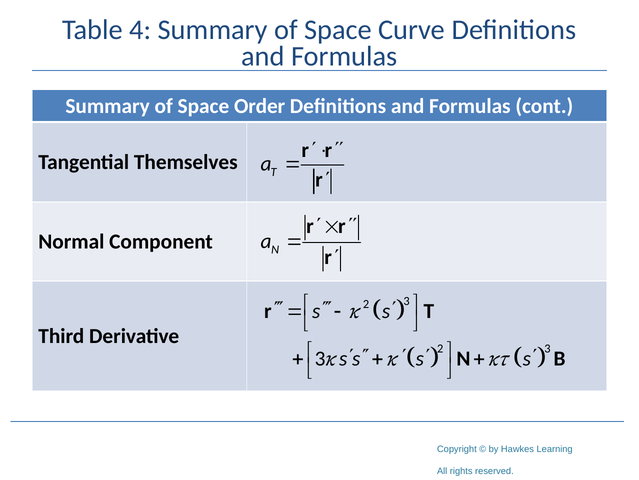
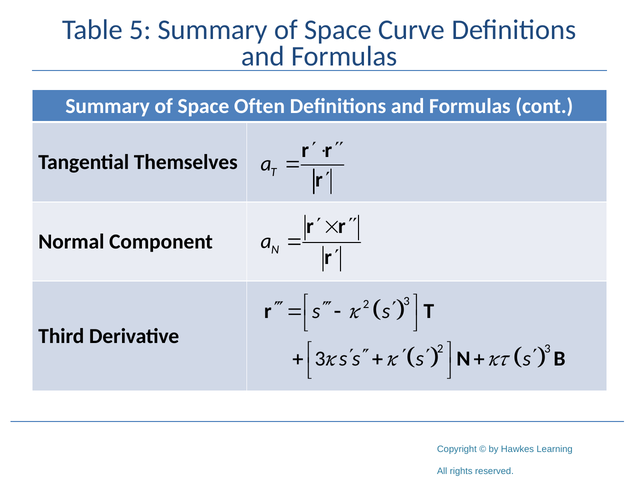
4: 4 -> 5 (140, 30)
Order: Order -> Often (259, 106)
